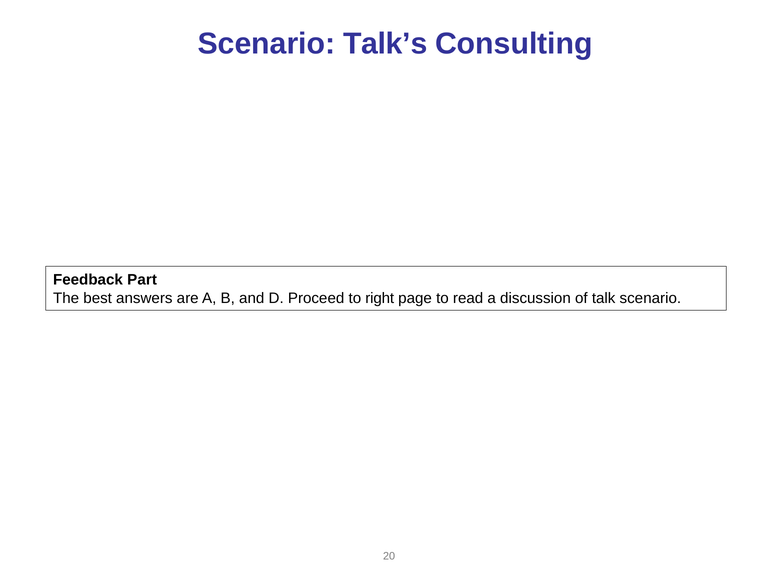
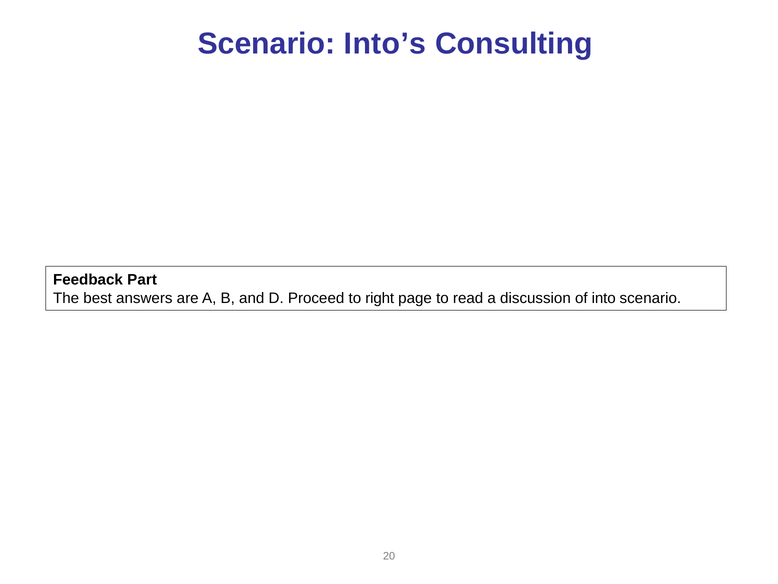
Talk’s: Talk’s -> Into’s (385, 44)
talk: talk -> into (604, 298)
